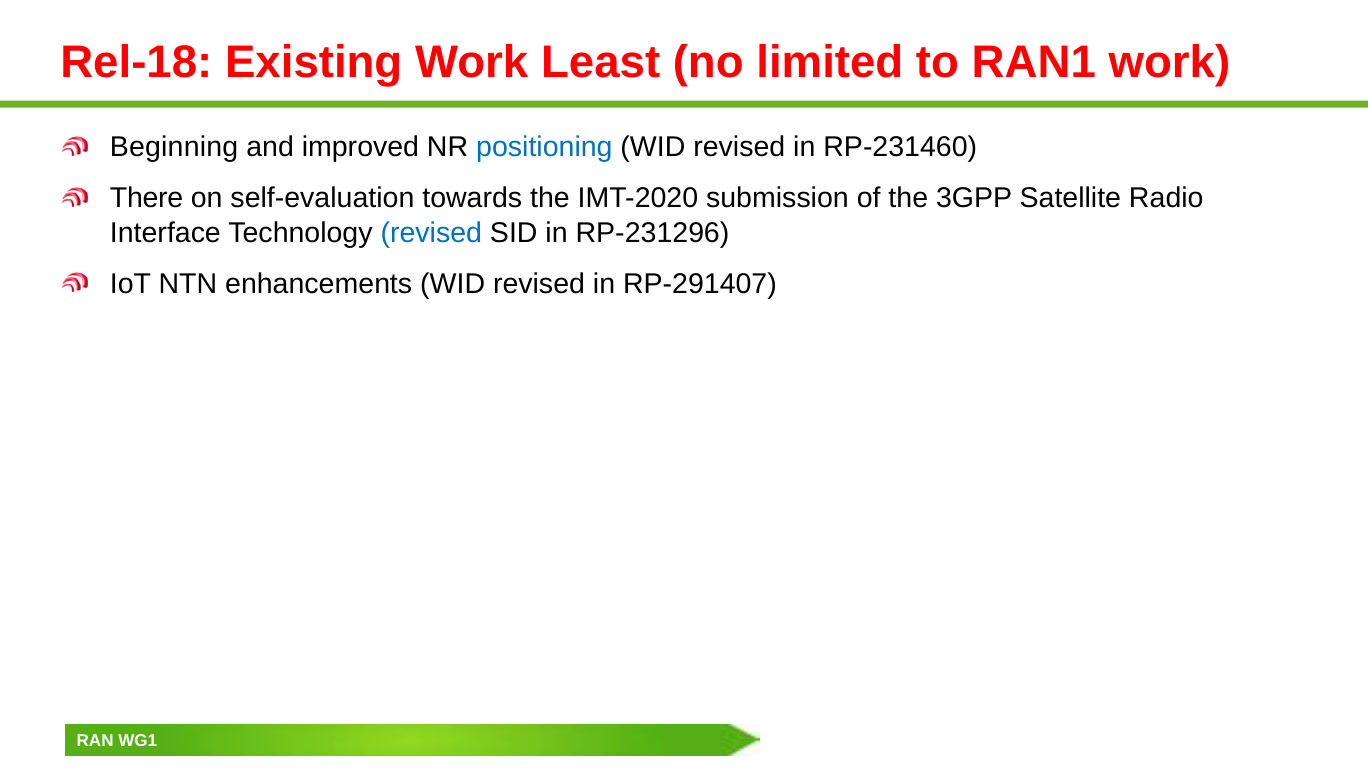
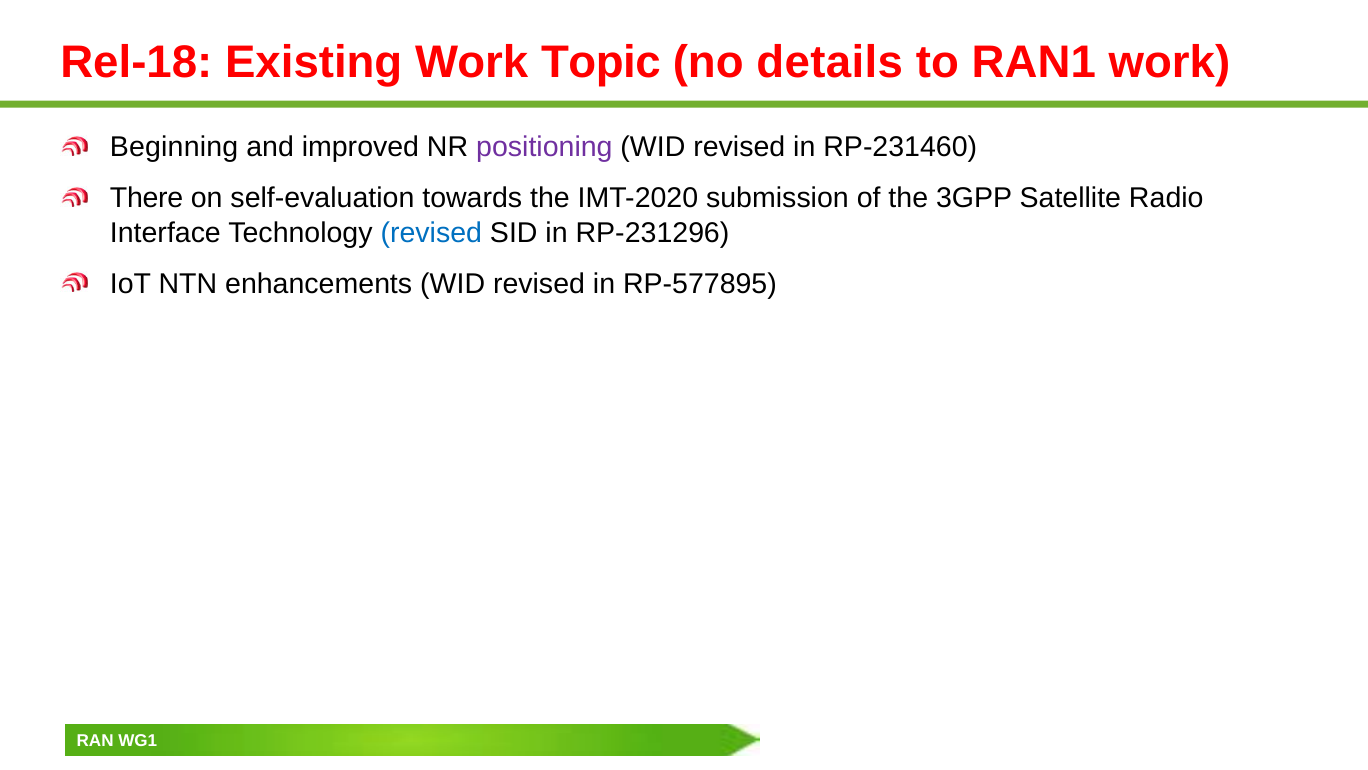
Least: Least -> Topic (601, 63)
limited: limited -> details (830, 63)
positioning colour: blue -> purple (544, 147)
RP-291407: RP-291407 -> RP-577895 (700, 284)
